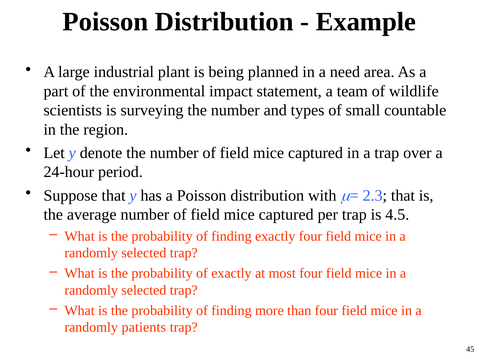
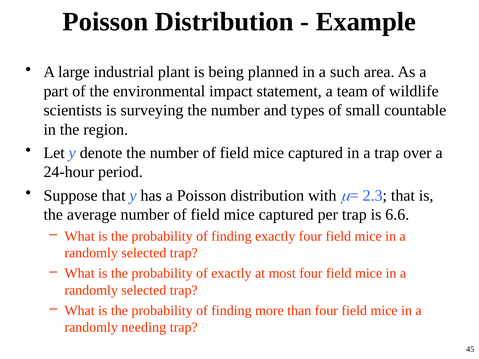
need: need -> such (345, 72)
4.5: 4.5 -> 6.6 (397, 215)
patients: patients -> needing (144, 328)
